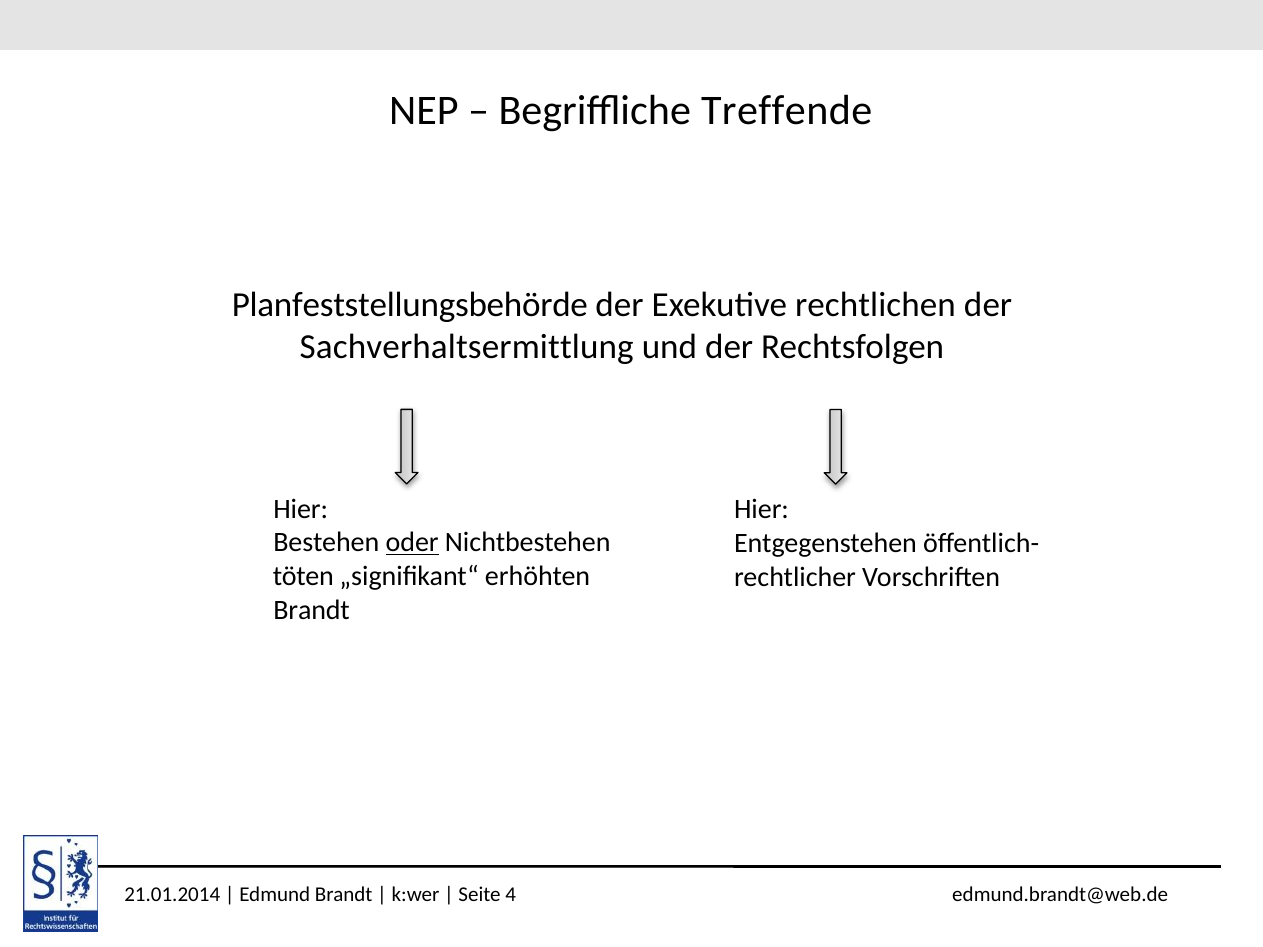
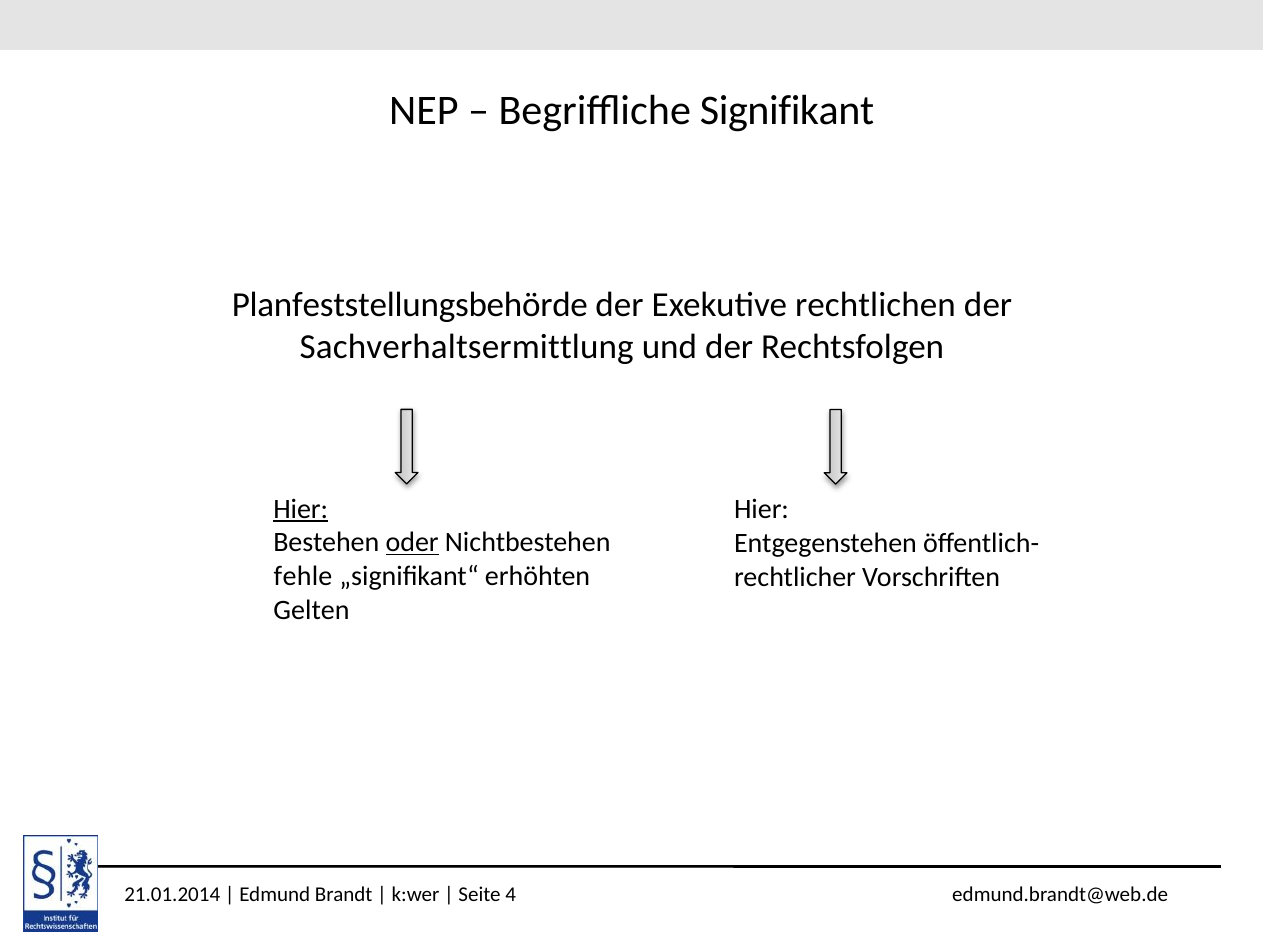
Treffende: Treffende -> Signifikant (787, 111)
Hier underline: none -> present (301, 509)
töten: töten -> fehle (303, 576)
Brandt: Brandt -> Gelten (311, 610)
